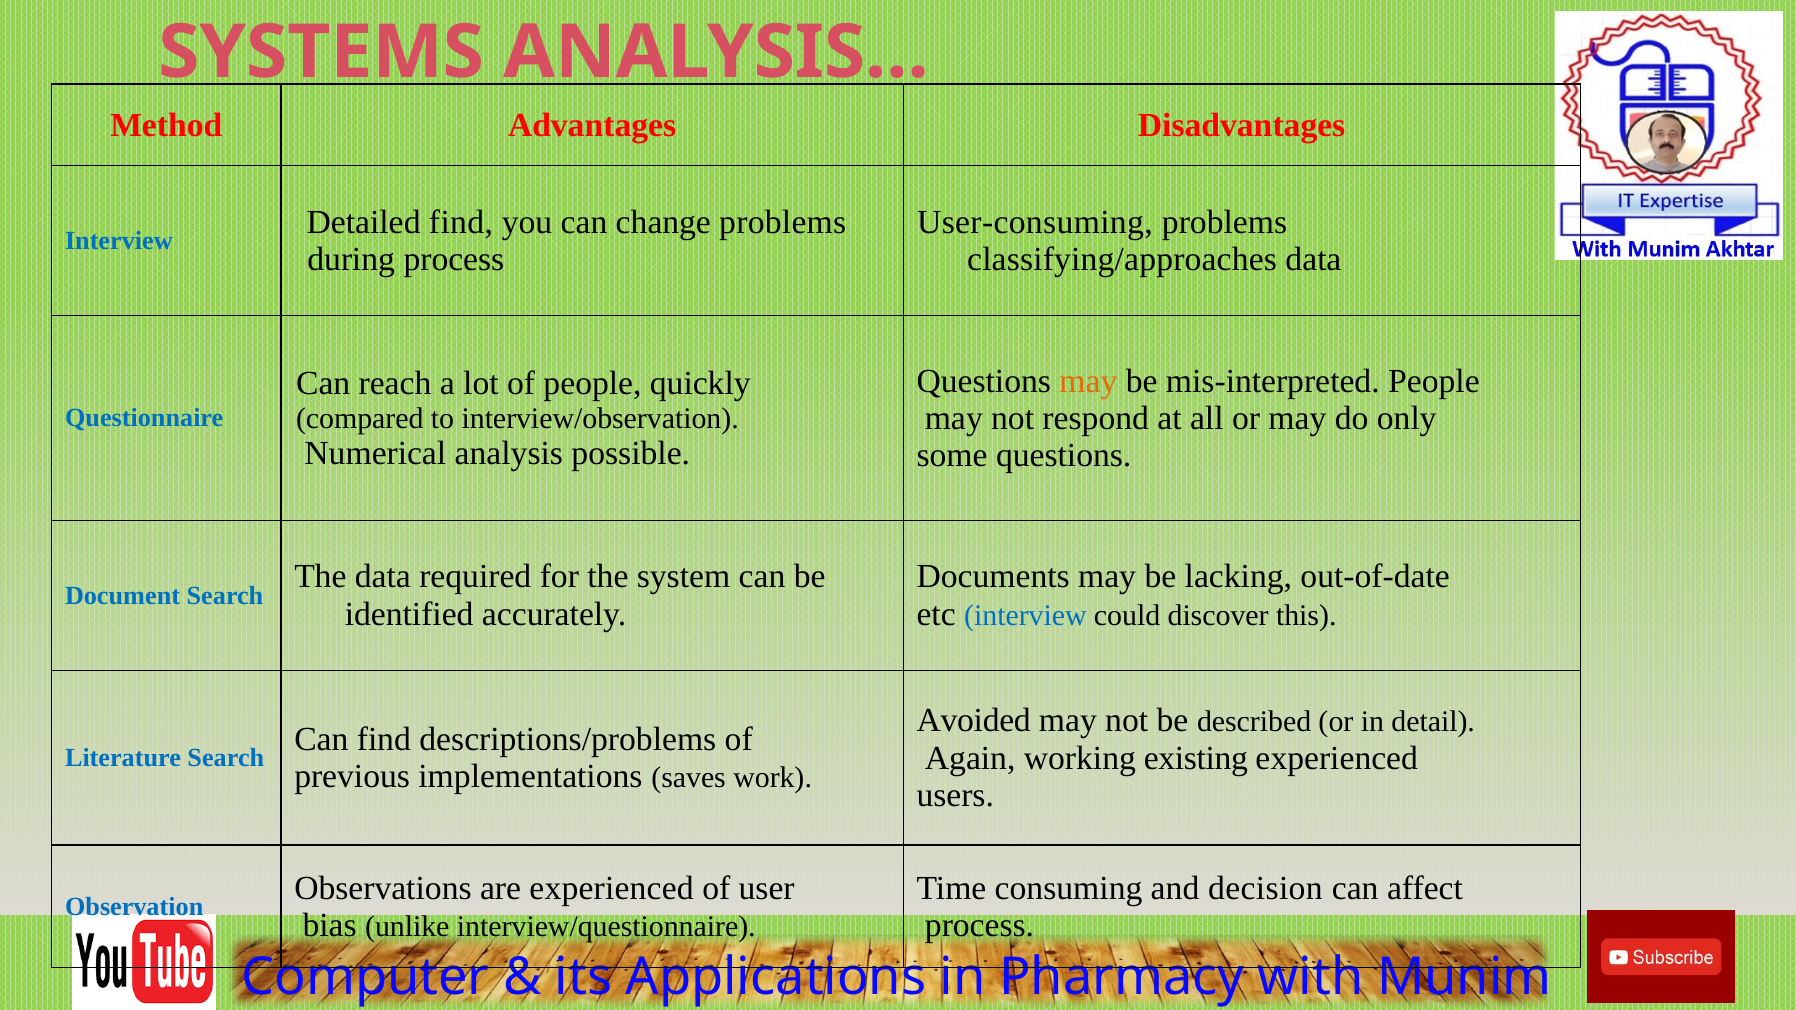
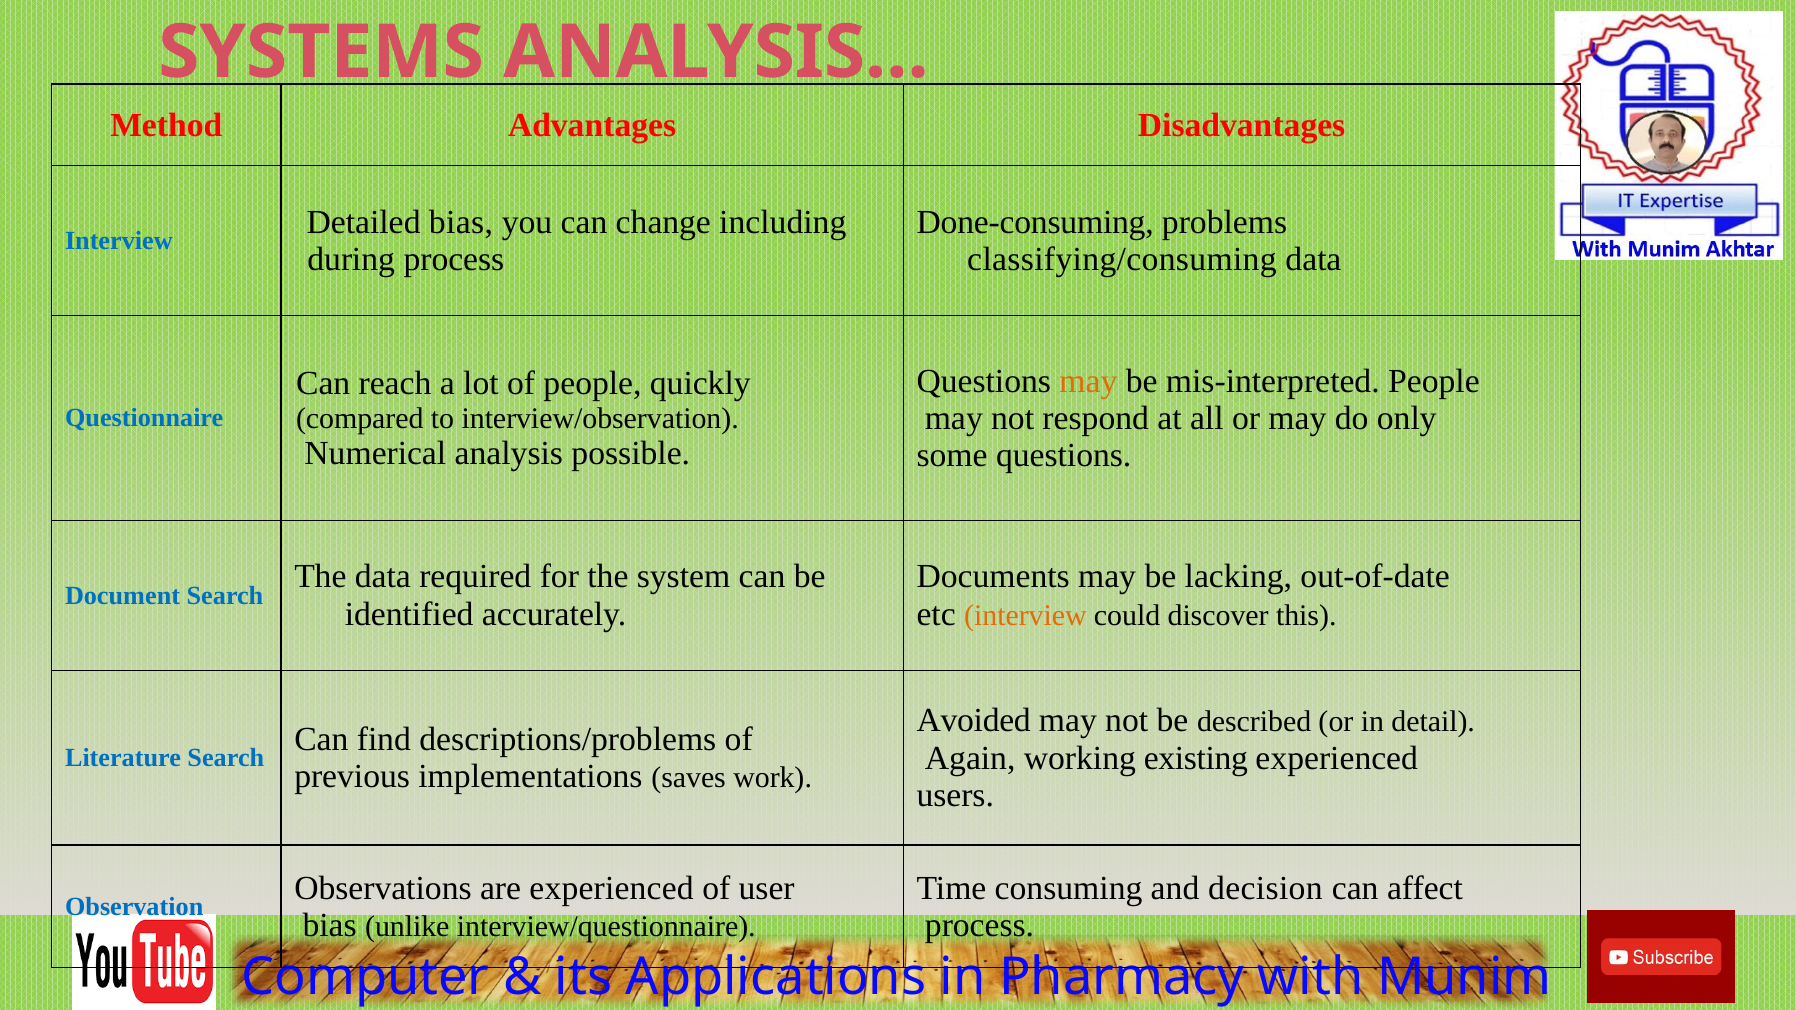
Detailed find: find -> bias (461, 222)
change problems: problems -> including (783, 222)
User-consuming: User-consuming -> Done-consuming (1035, 222)
classifying/approaches: classifying/approaches -> classifying/consuming (1122, 260)
interview colour: blue -> orange (1025, 616)
